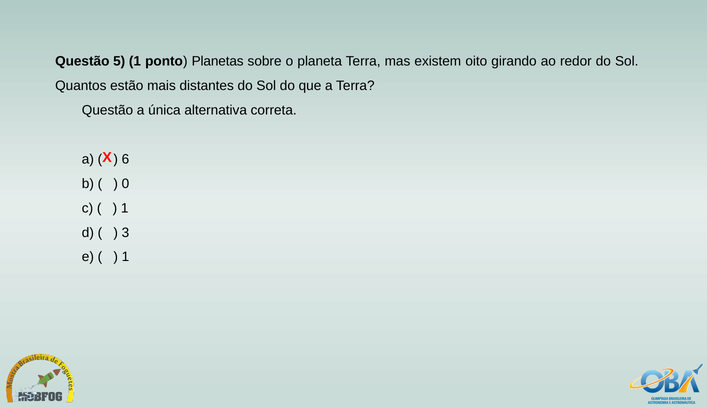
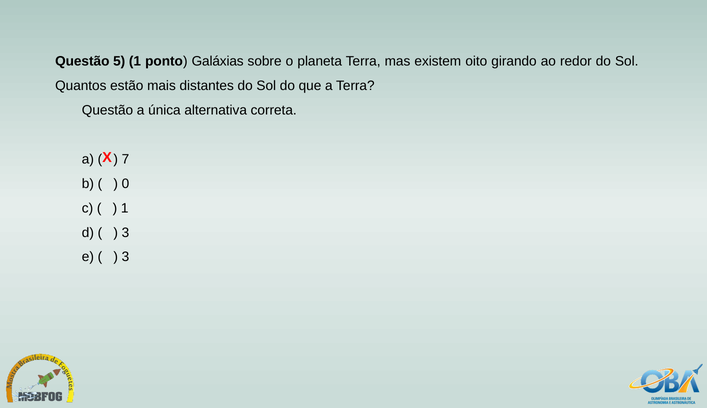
Planetas: Planetas -> Galáxias (218, 61)
6: 6 -> 7 (125, 159)
1: 1 -> 3 (125, 257)
